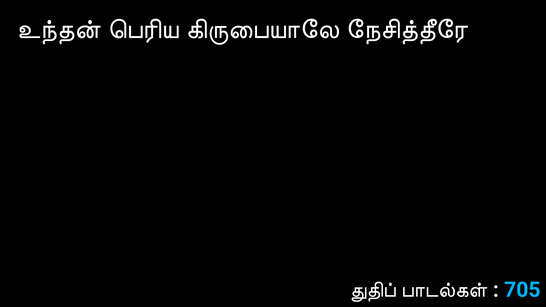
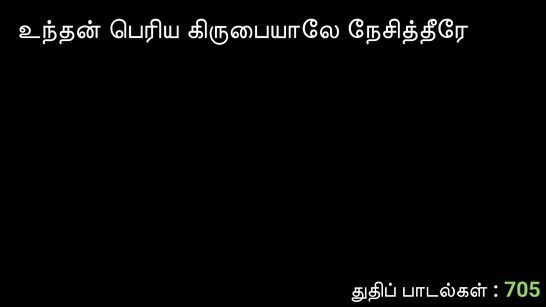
705 colour: light blue -> light green (522, 290)
